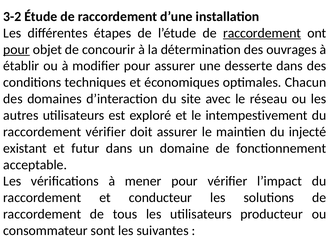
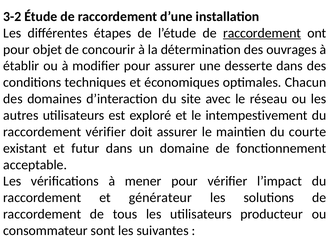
pour underline: present -> none (16, 50)
injecté: injecté -> courte (308, 132)
conducteur: conducteur -> générateur (160, 198)
